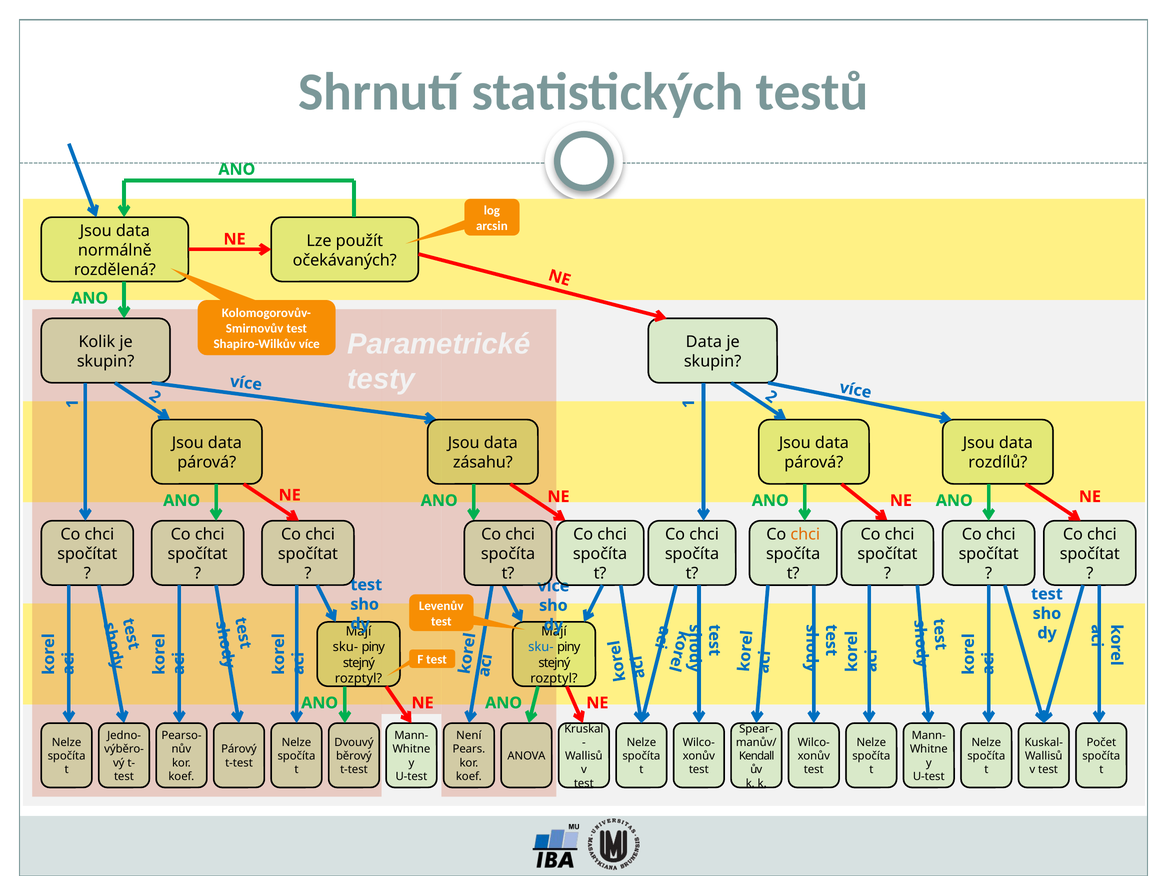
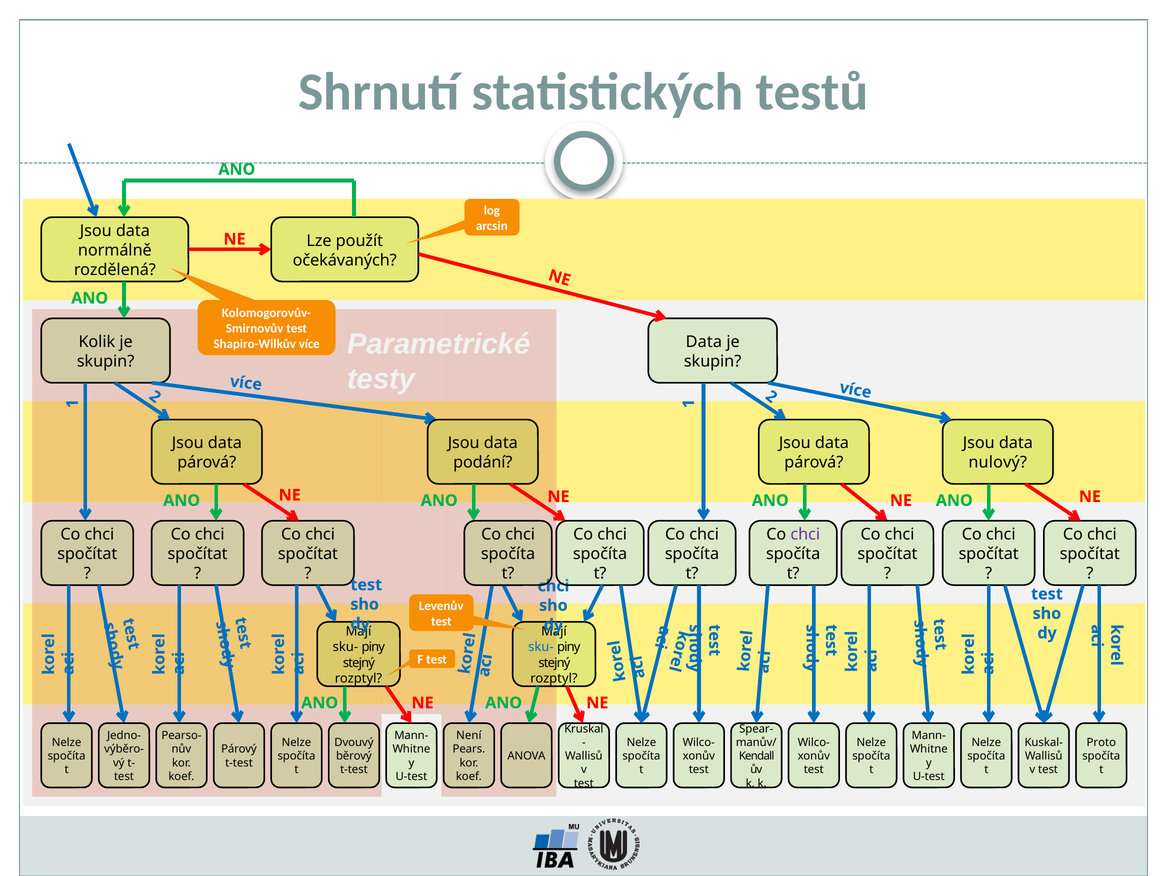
zásahu: zásahu -> podání (483, 463)
rozdílů: rozdílů -> nulový (998, 463)
chci colour: orange -> purple (805, 534)
více: více -> chci (553, 586)
Počet: Počet -> Proto (1101, 742)
